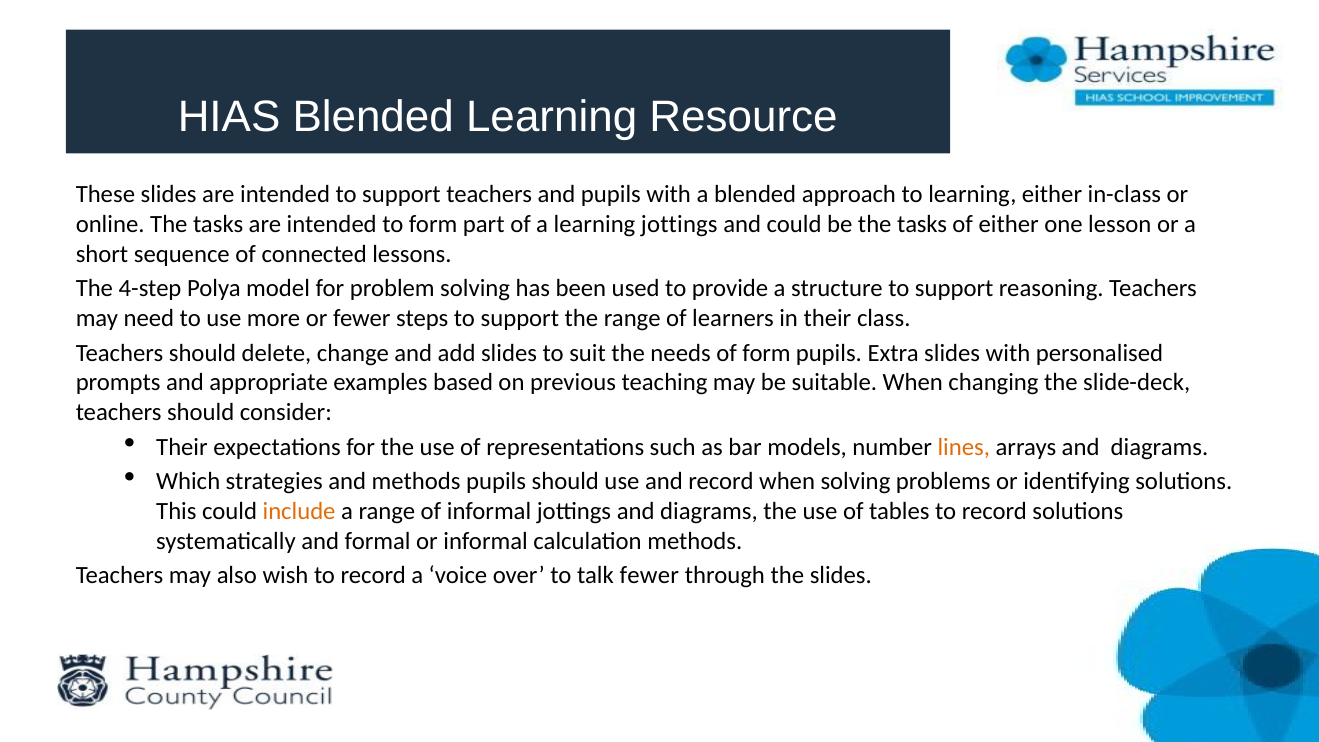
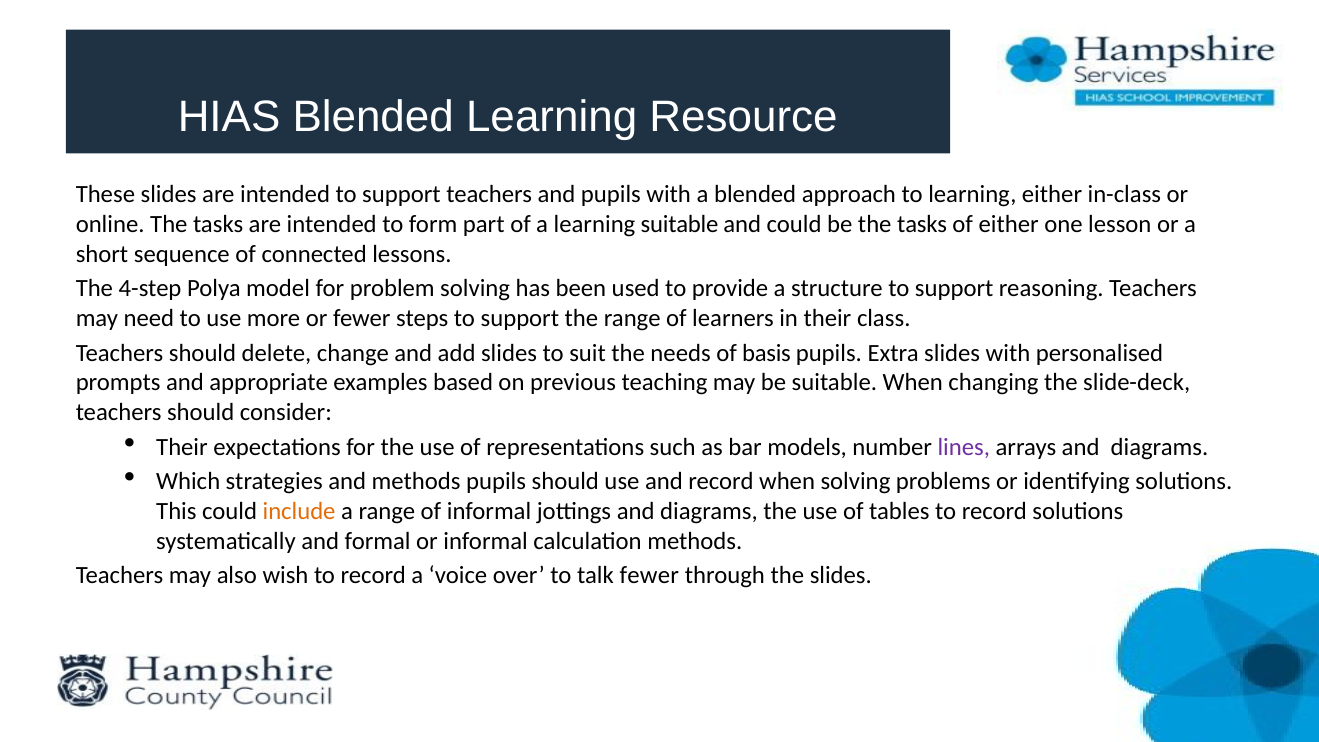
learning jottings: jottings -> suitable (680, 224)
of form: form -> basis (766, 353)
lines colour: orange -> purple (964, 447)
